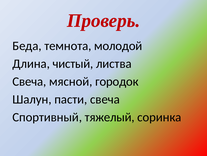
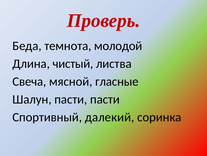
городок: городок -> гласные (117, 81)
пасти свеча: свеча -> пасти (105, 99)
тяжелый: тяжелый -> далекий (110, 117)
